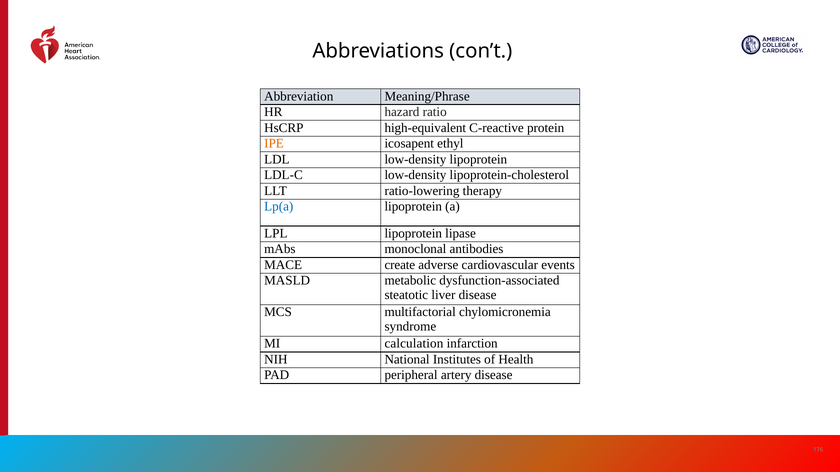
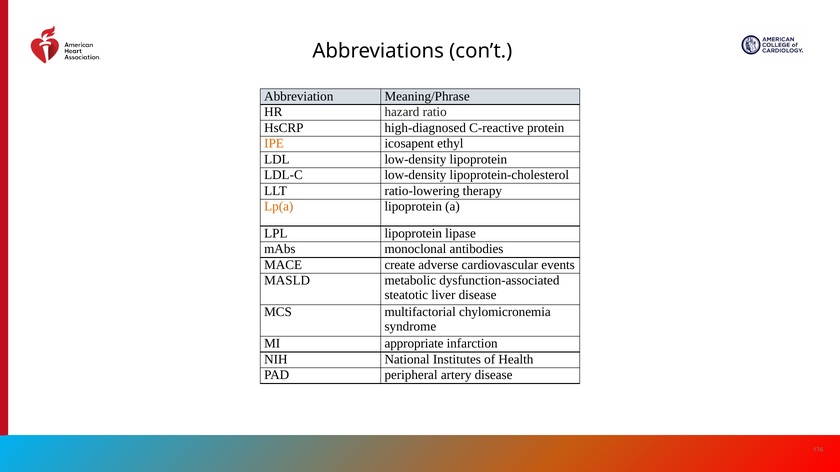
high-equivalent: high-equivalent -> high-diagnosed (425, 128)
Lp(a colour: blue -> orange (279, 207)
calculation: calculation -> appropriate (414, 344)
